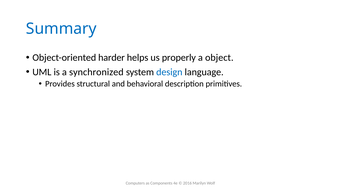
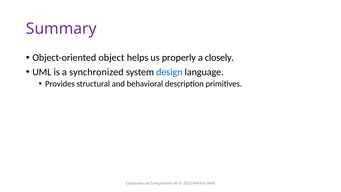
Summary colour: blue -> purple (61, 29)
harder: harder -> object (111, 58)
object: object -> closely (219, 58)
